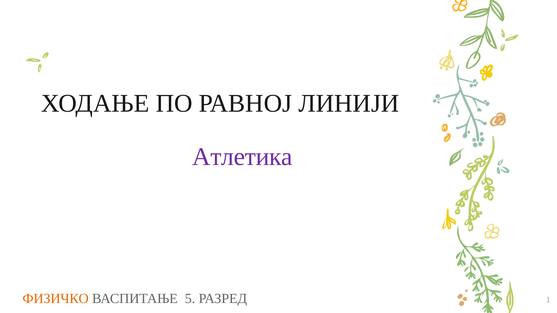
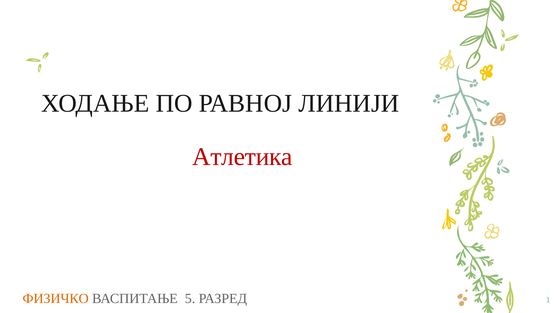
Атлетика colour: purple -> red (242, 157)
